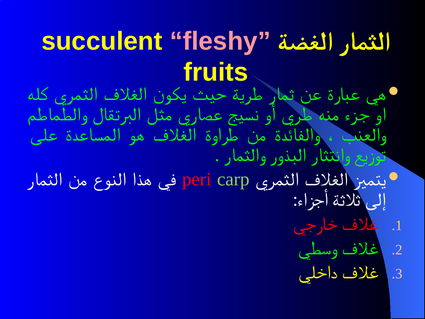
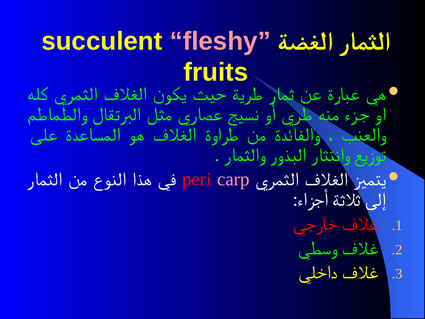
carp colour: light green -> pink (233, 179)
